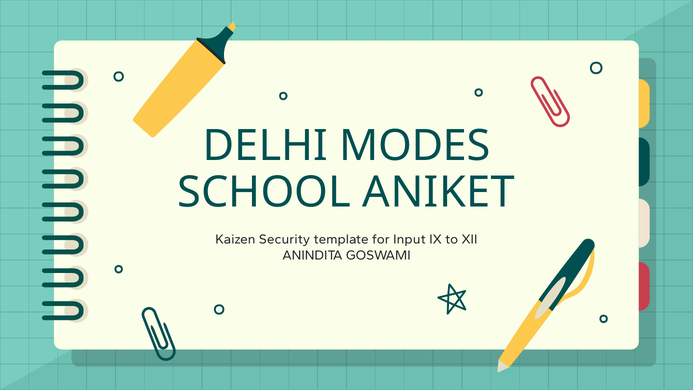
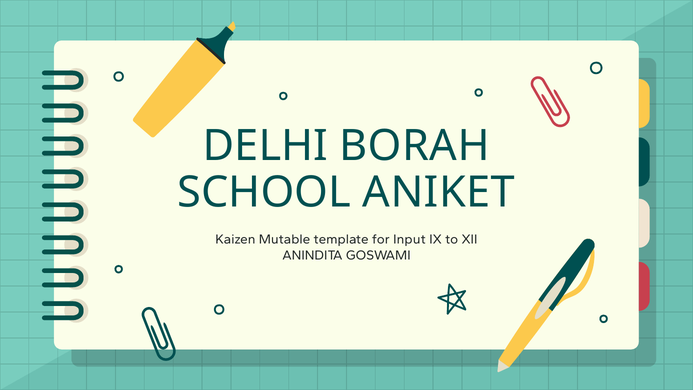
MODES: MODES -> BORAH (414, 146)
Security: Security -> Mutable (285, 239)
